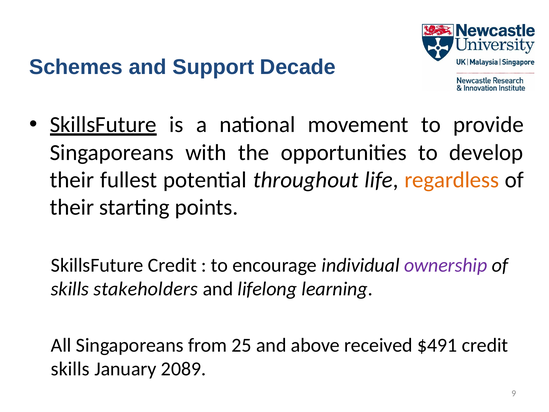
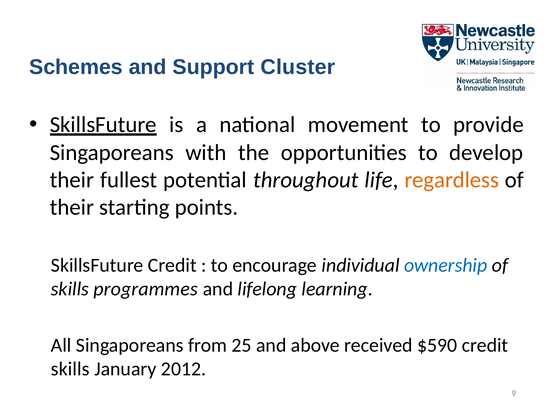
Decade: Decade -> Cluster (298, 67)
ownership colour: purple -> blue (446, 265)
stakeholders: stakeholders -> programmes (146, 289)
$491: $491 -> $590 (437, 345)
2089: 2089 -> 2012 (184, 369)
